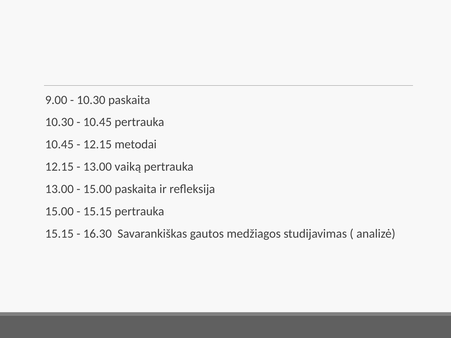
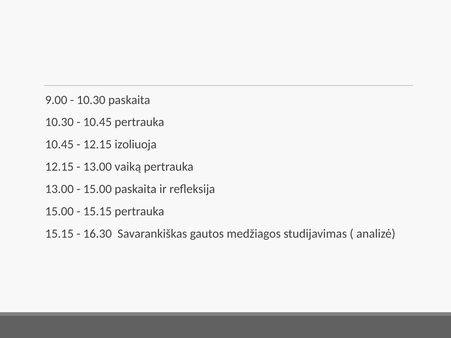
metodai: metodai -> izoliuoja (136, 145)
